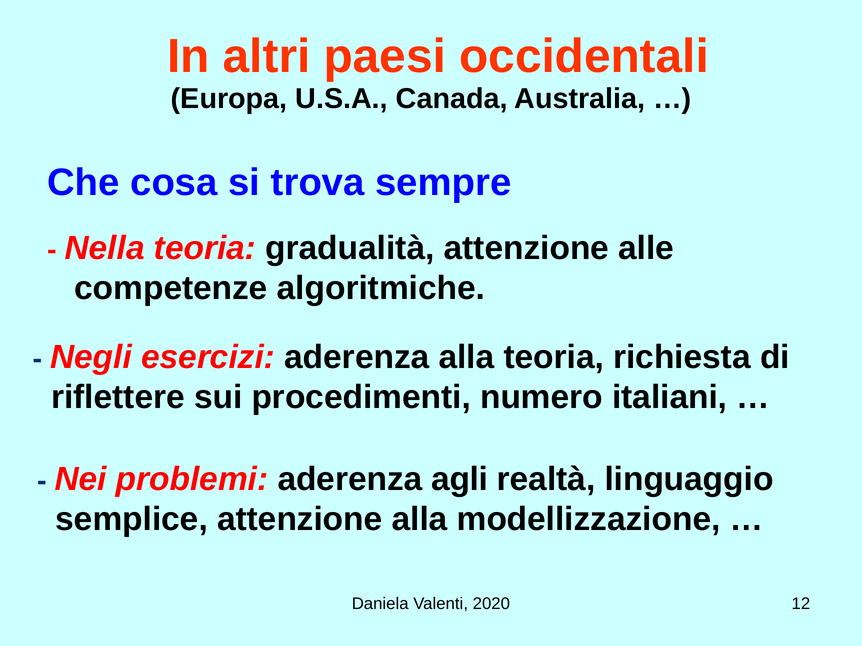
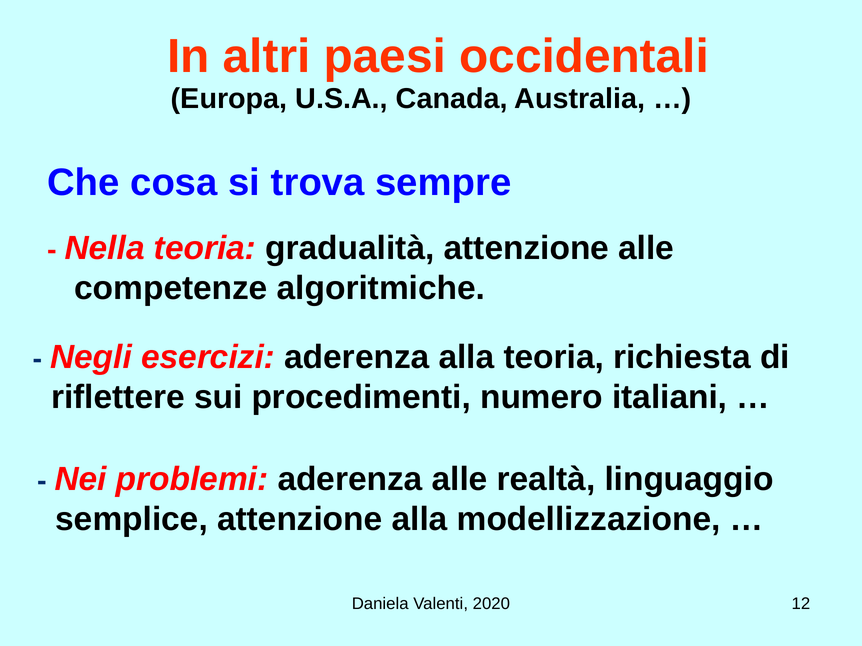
aderenza agli: agli -> alle (460, 480)
